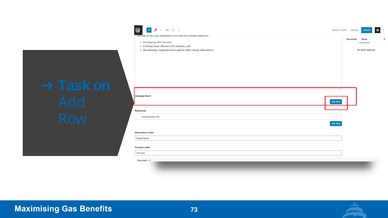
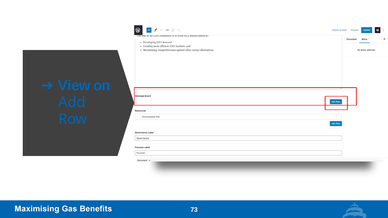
Task: Task -> View (74, 86)
